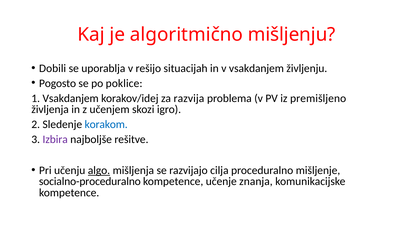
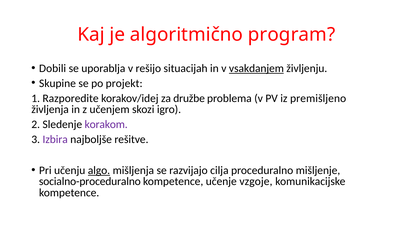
mišljenju: mišljenju -> program (292, 35)
vsakdanjem underline: none -> present (256, 68)
Pogosto: Pogosto -> Skupine (57, 83)
poklice: poklice -> projekt (124, 83)
1 Vsakdanjem: Vsakdanjem -> Razporedite (71, 98)
razvija: razvija -> družbe (189, 98)
korakom colour: blue -> purple (106, 124)
znanja: znanja -> vzgoje (256, 182)
